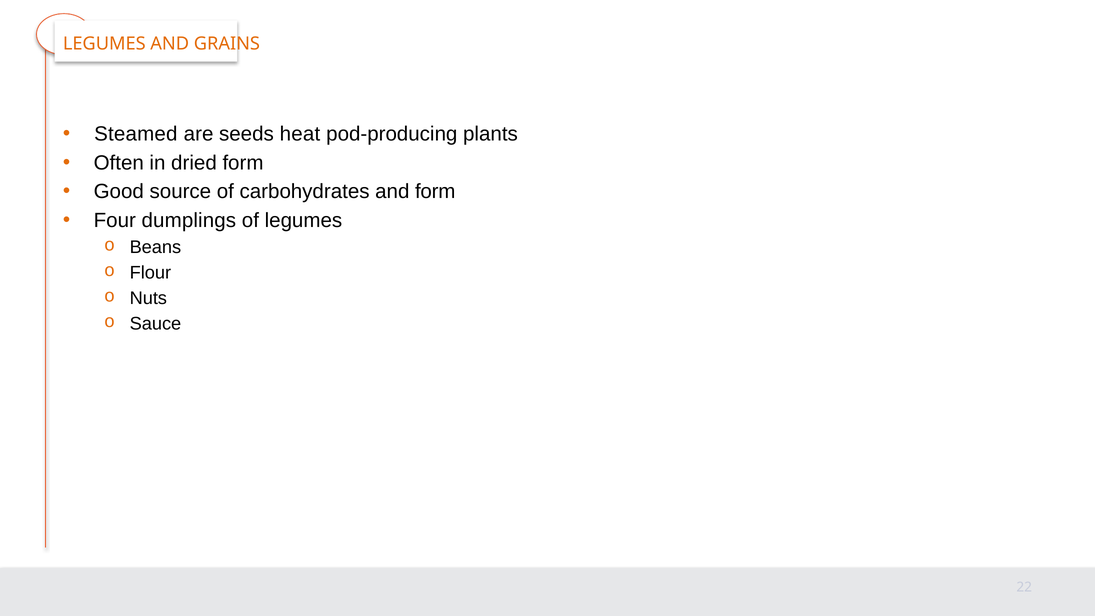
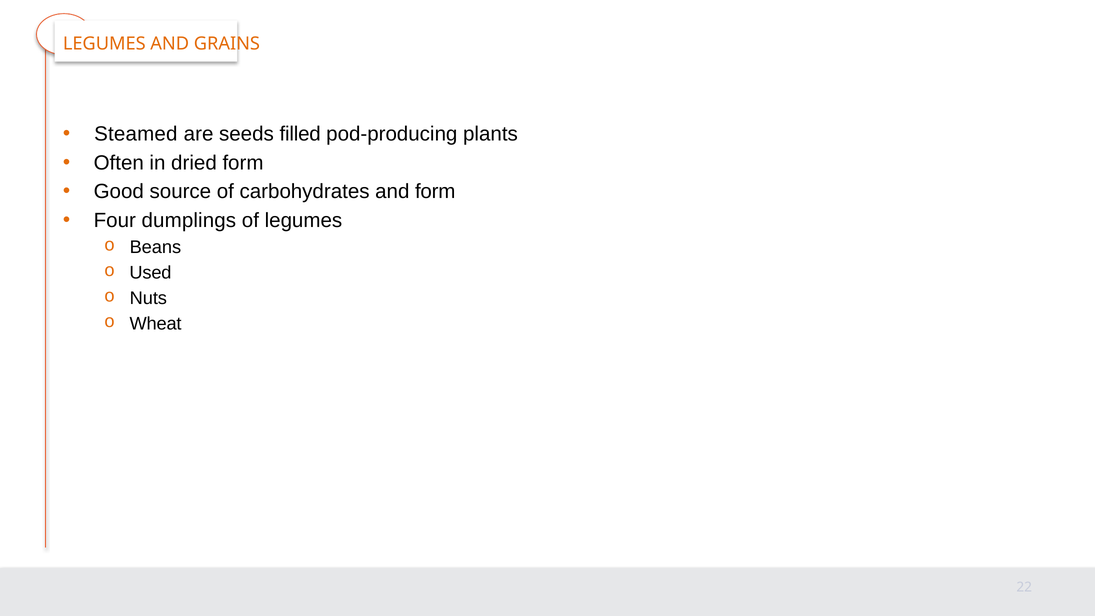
heat: heat -> filled (300, 134)
Flour: Flour -> Used (150, 273)
Sauce: Sauce -> Wheat (156, 324)
